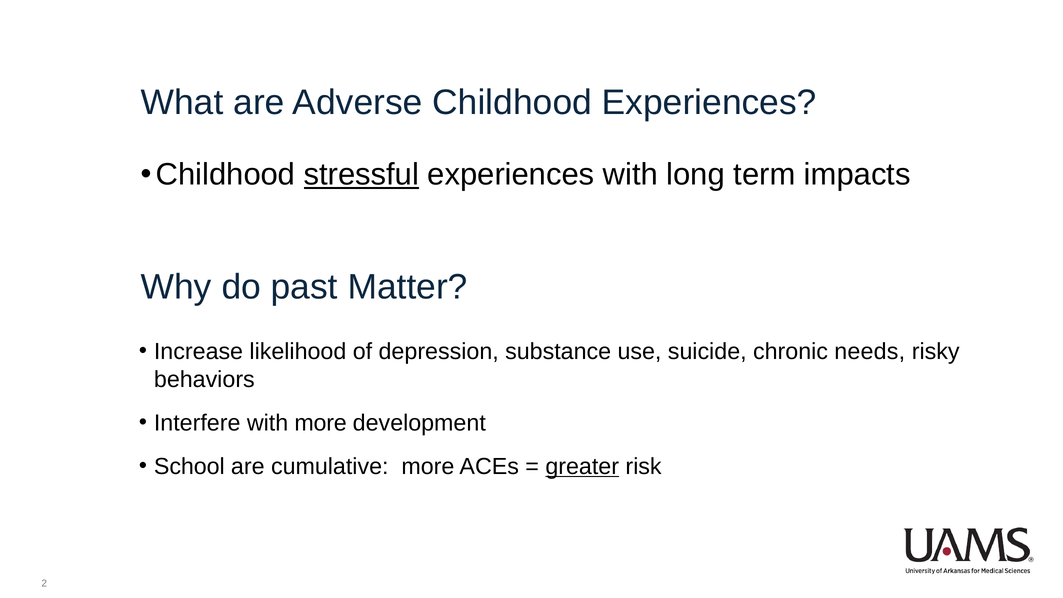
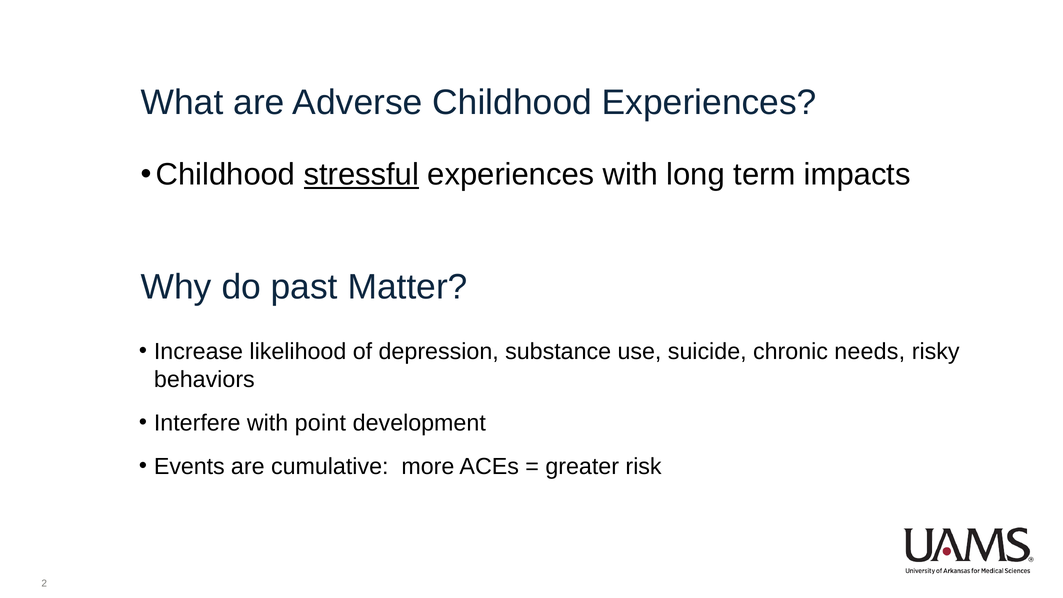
with more: more -> point (320, 423)
School: School -> Events (189, 466)
greater underline: present -> none (582, 466)
